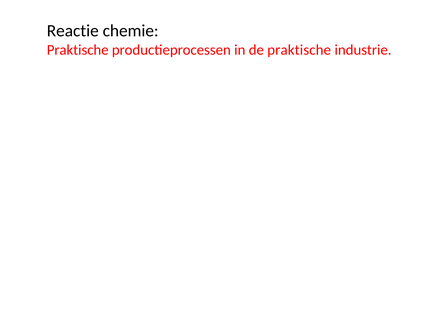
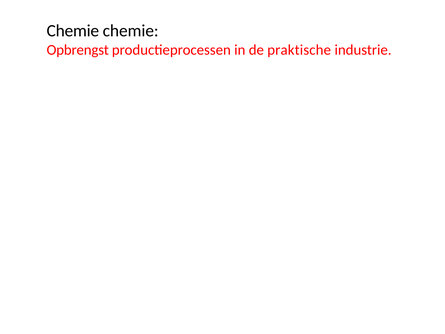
Reactie: Reactie -> Chemie (73, 31)
Praktische: Praktische -> Opbrengst (78, 50)
